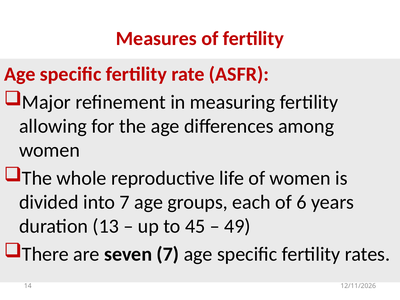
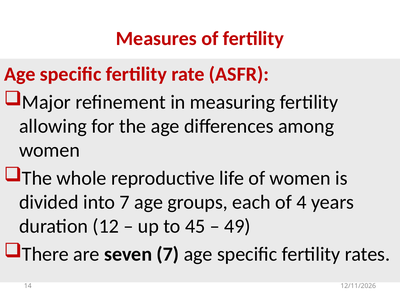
6: 6 -> 4 (301, 202)
13: 13 -> 12 (106, 226)
